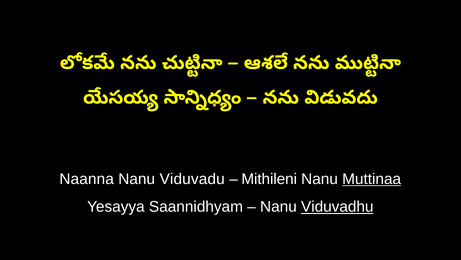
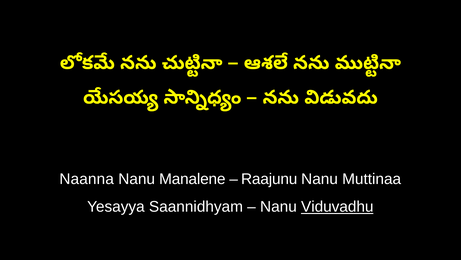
Viduvadu: Viduvadu -> Manalene (192, 179)
Mithileni: Mithileni -> Raajunu (269, 179)
Muttinaa underline: present -> none (372, 179)
